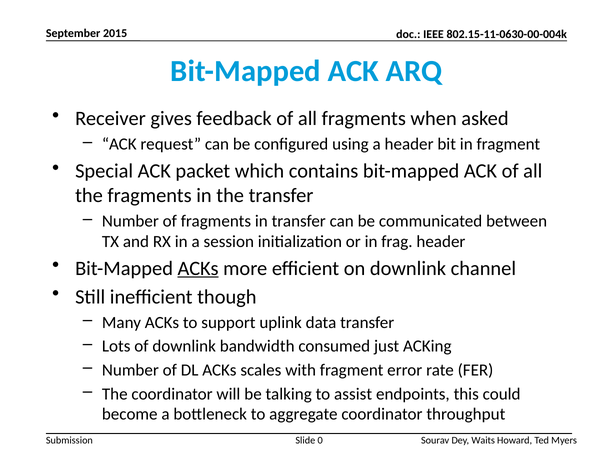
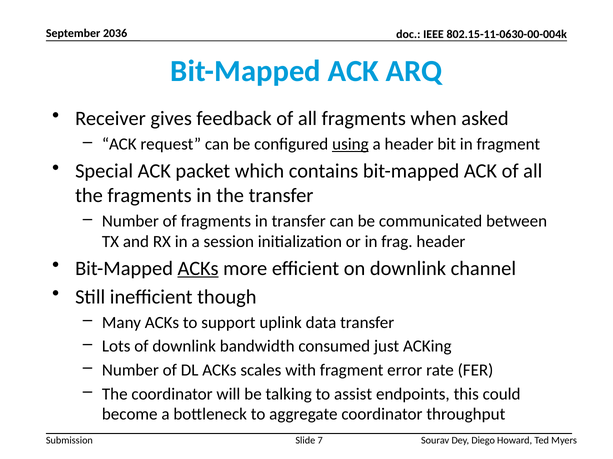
2015: 2015 -> 2036 (115, 33)
using underline: none -> present (350, 145)
0: 0 -> 7 (320, 441)
Waits: Waits -> Diego (483, 441)
